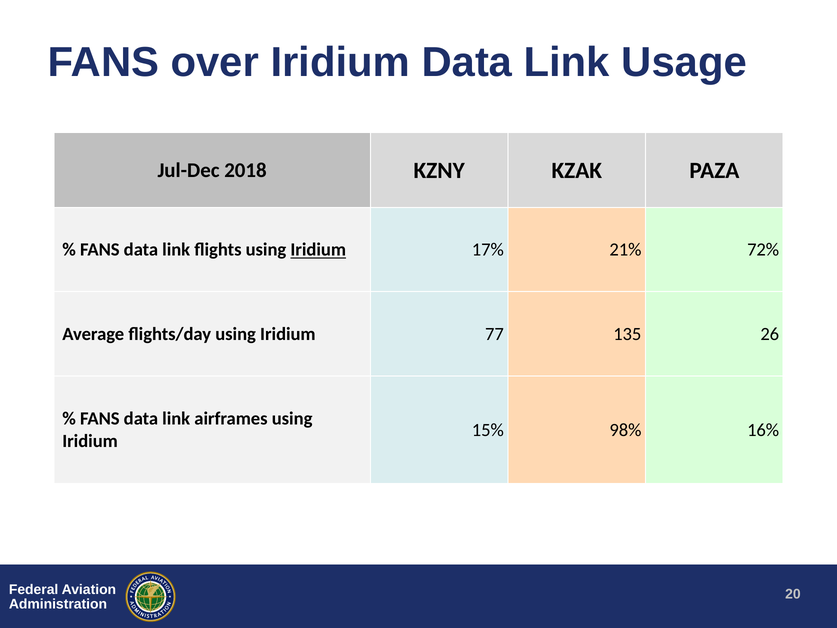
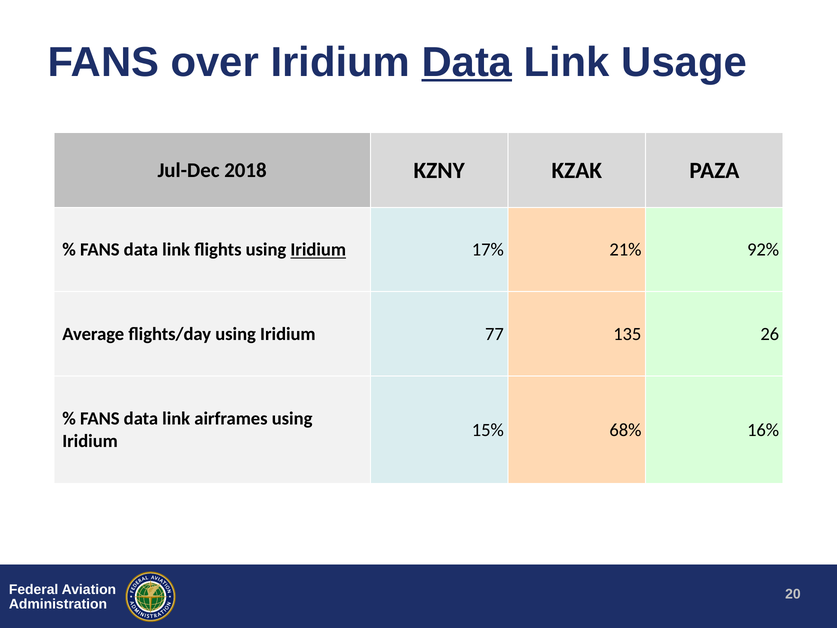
Data underline: none -> present (467, 62)
72%: 72% -> 92% (763, 250)
98%: 98% -> 68% (625, 430)
